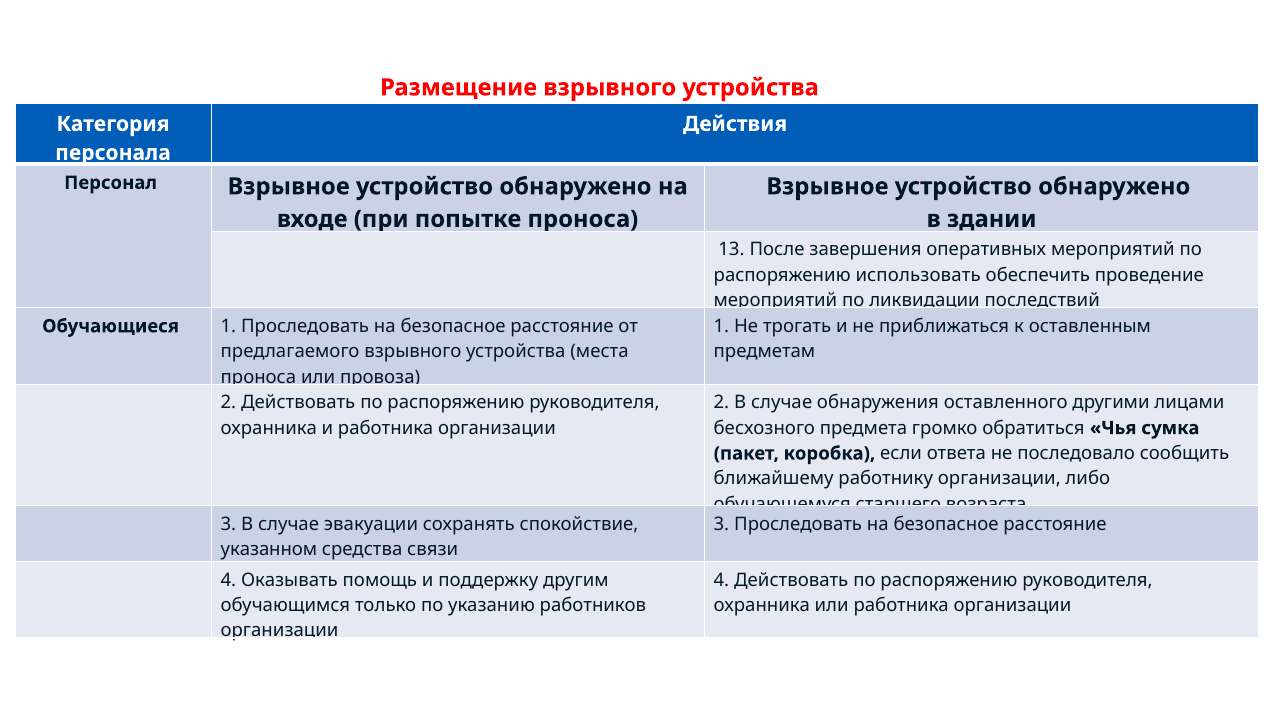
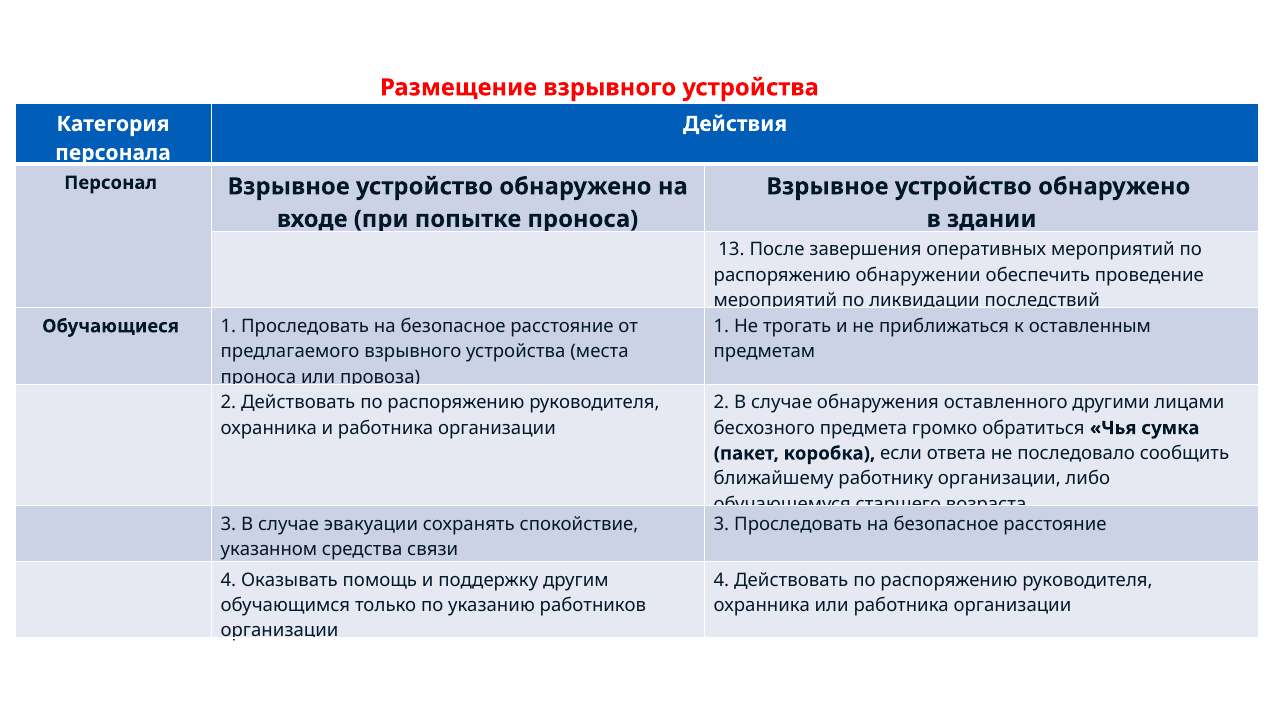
использовать: использовать -> обнаружении (918, 275)
